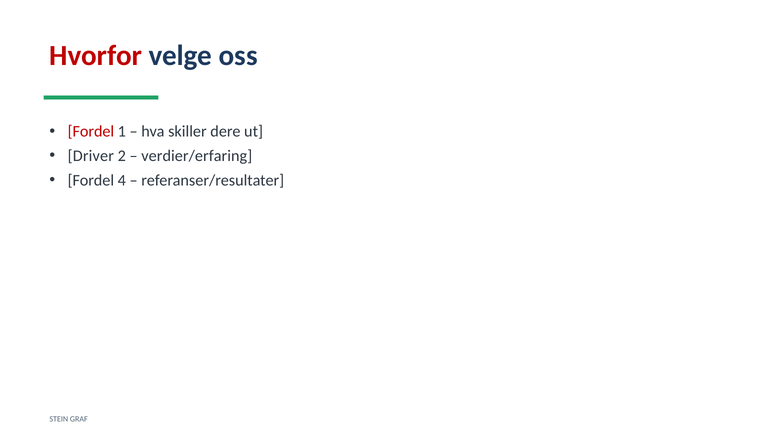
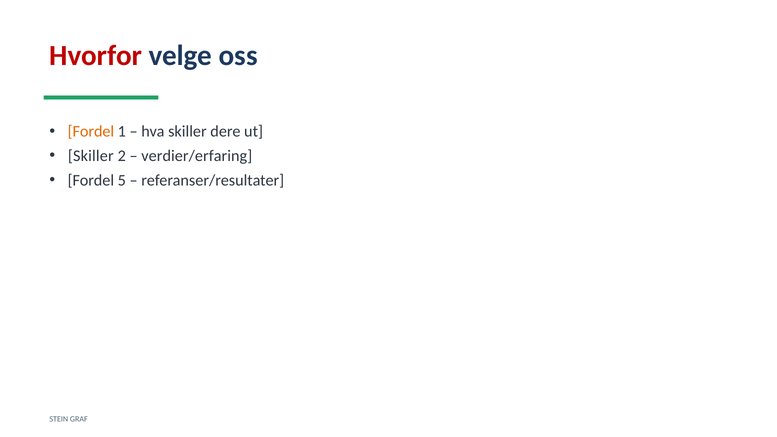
Fordel colour: red -> orange (91, 132)
Driver: Driver -> Skiller (91, 156)
4: 4 -> 5 (122, 180)
